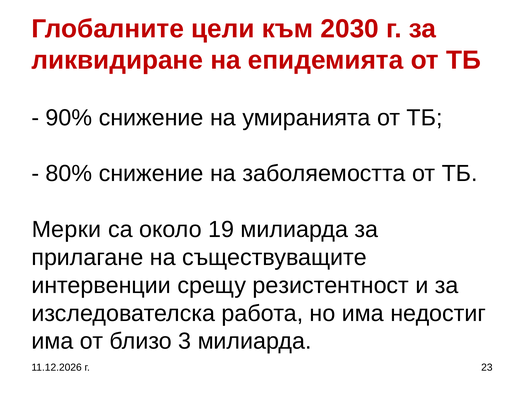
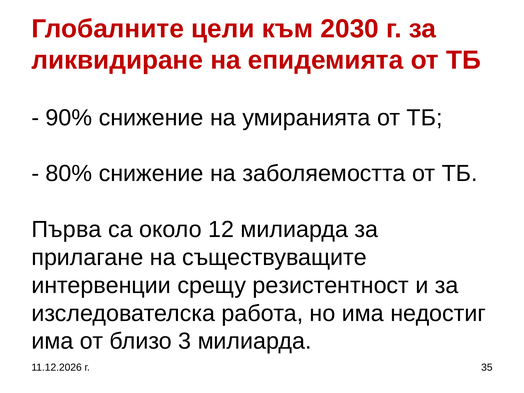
Мерки: Мерки -> Първа (66, 229)
19: 19 -> 12 (221, 229)
23: 23 -> 35 (487, 367)
